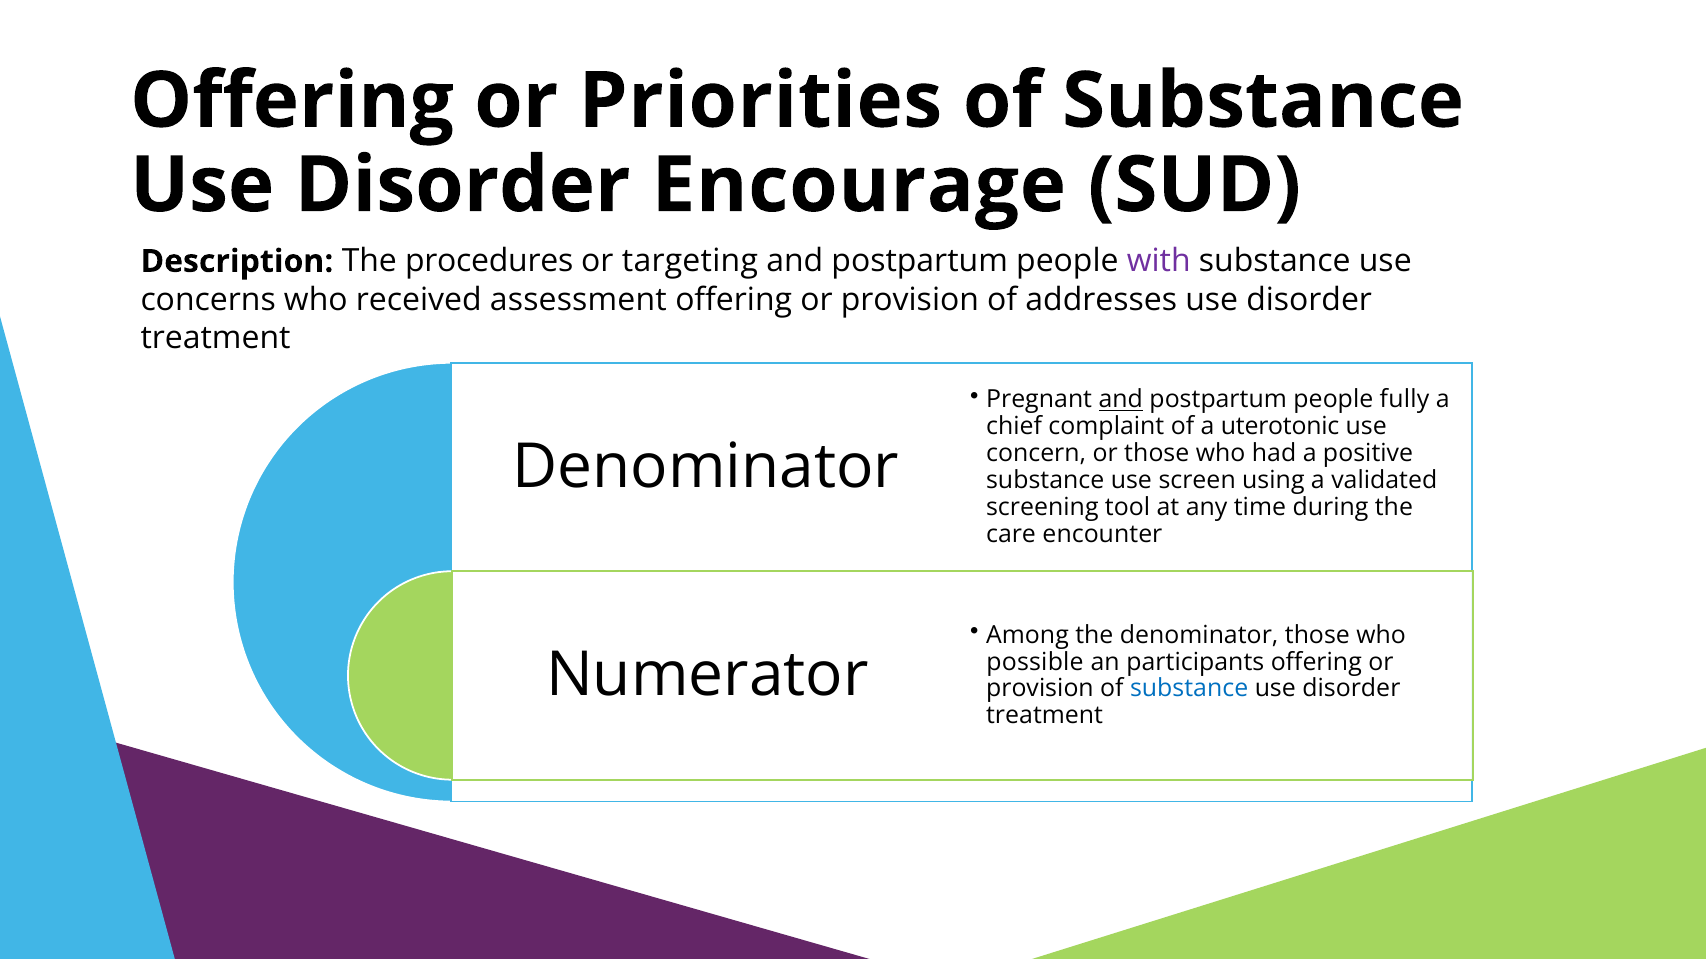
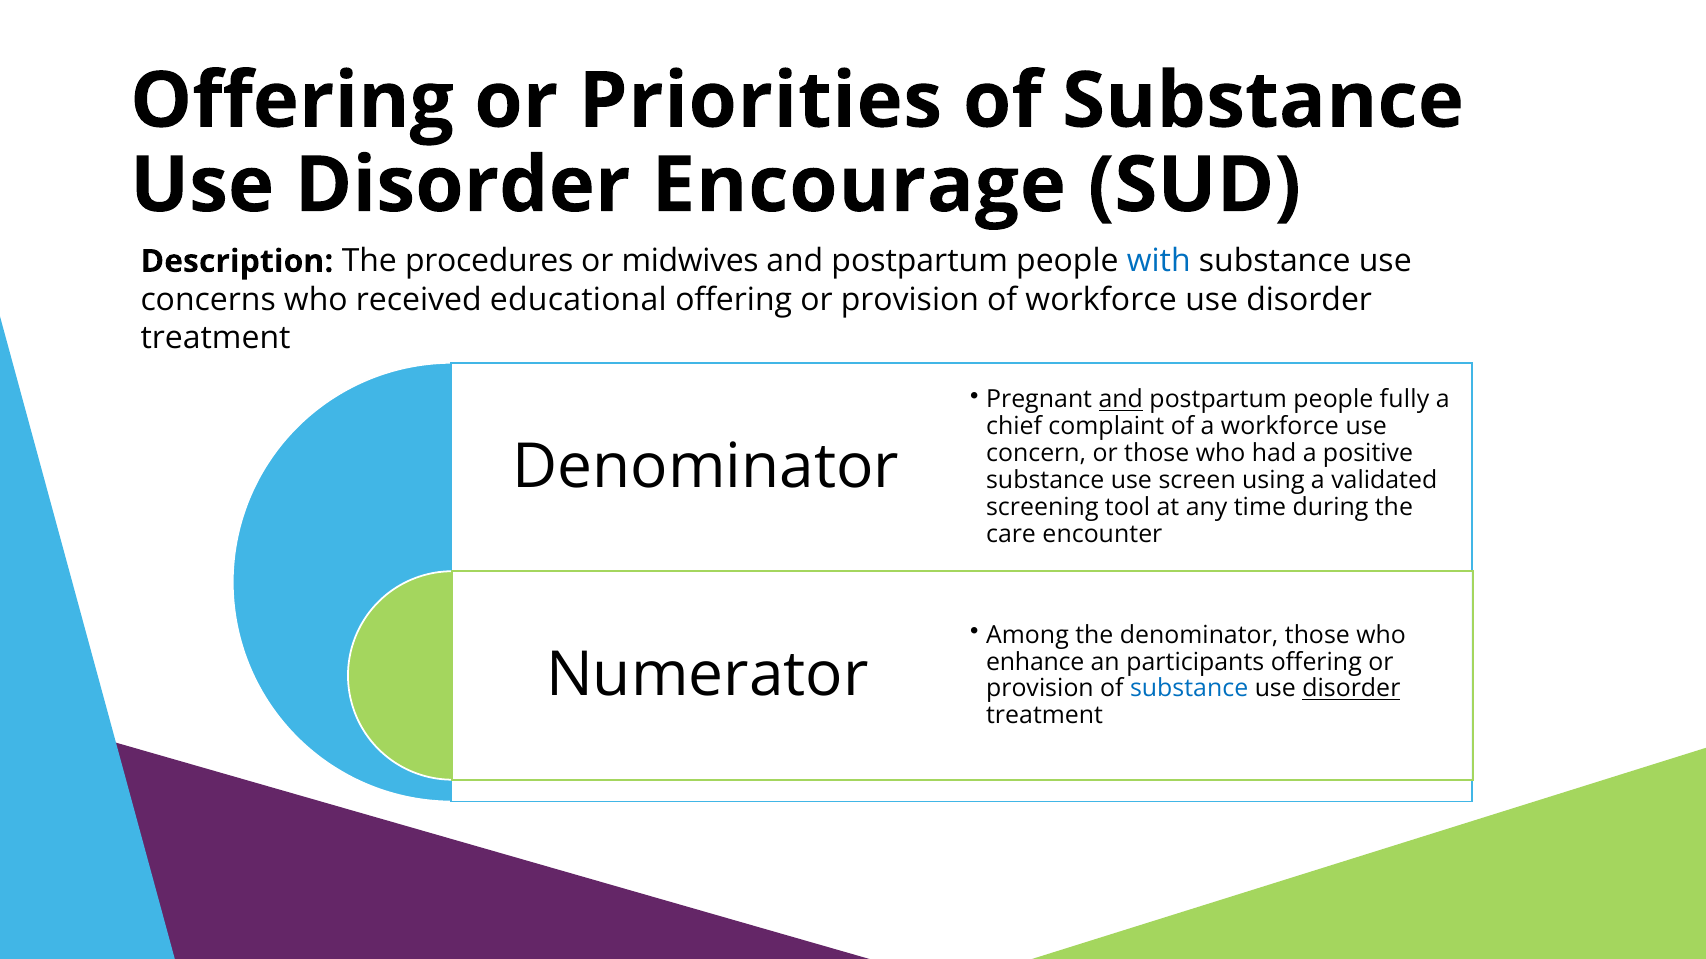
targeting: targeting -> midwives (690, 262)
with colour: purple -> blue (1159, 262)
assessment: assessment -> educational (578, 300)
of addresses: addresses -> workforce (1101, 300)
uterotonic: uterotonic -> workforce (1280, 427)
possible: possible -> enhance (1035, 662)
disorder underline: none -> present (1351, 689)
